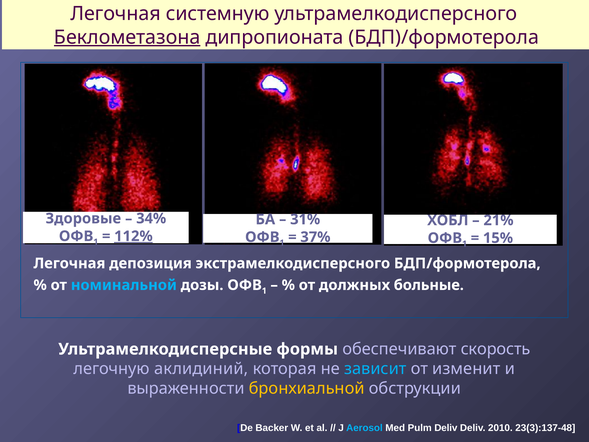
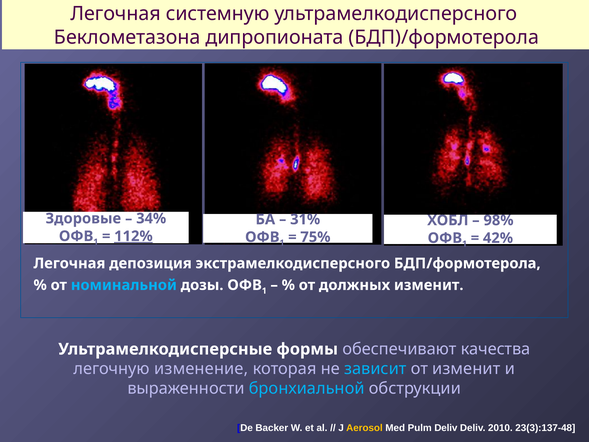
Беклометазона underline: present -> none (127, 37)
21%: 21% -> 98% (499, 220)
37%: 37% -> 75% (315, 237)
15%: 15% -> 42% (498, 238)
должных больные: больные -> изменит (429, 285)
скорость: скорость -> качества (496, 349)
аклидиний: аклидиний -> изменение (201, 369)
бронхиальной colour: yellow -> light blue (307, 388)
Aerosol colour: light blue -> yellow (364, 428)
